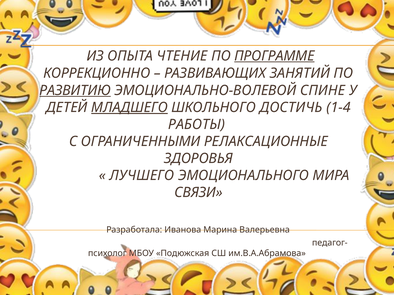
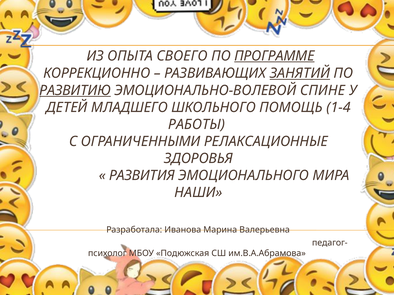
ЧТЕНИЕ: ЧТЕНИЕ -> СВОЕГО (182, 56)
ЗАНЯТИЙ underline: none -> present (300, 73)
МЛАДШЕГО underline: present -> none (129, 108)
ДОСТИЧЬ: ДОСТИЧЬ -> ПОМОЩЬ (291, 108)
ЛУЧШЕГО: ЛУЧШЕГО -> РАЗВИТИЯ (142, 176)
СВЯЗИ: СВЯЗИ -> НАШИ (198, 193)
